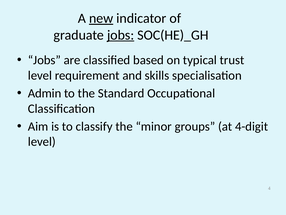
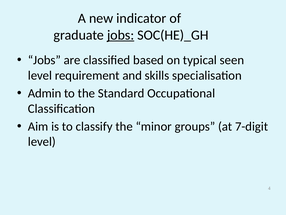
new underline: present -> none (101, 18)
trust: trust -> seen (232, 60)
4-digit: 4-digit -> 7-digit (252, 126)
